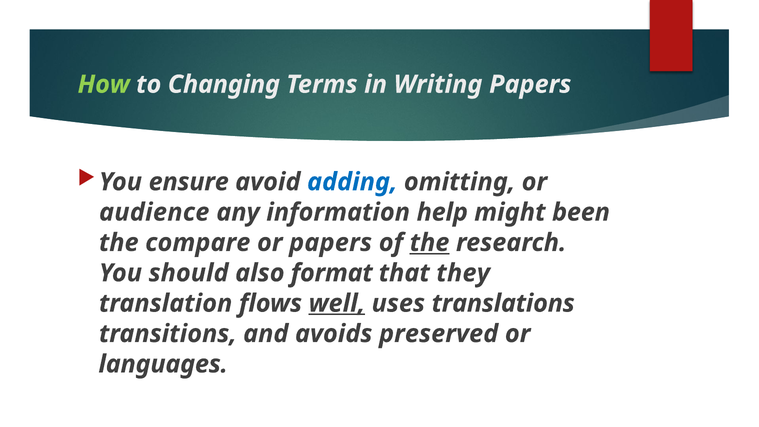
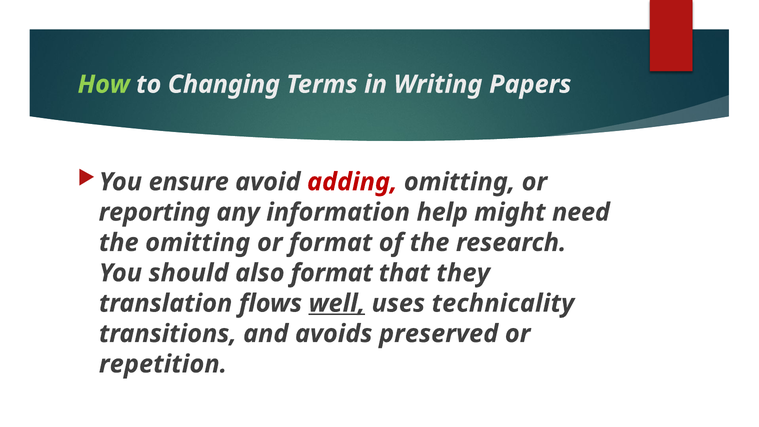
adding colour: blue -> red (352, 182)
audience: audience -> reporting (154, 212)
been: been -> need (581, 212)
the compare: compare -> omitting (198, 243)
or papers: papers -> format (331, 243)
the underline: present -> none (430, 243)
translations: translations -> technicality (503, 303)
languages: languages -> repetition (163, 364)
